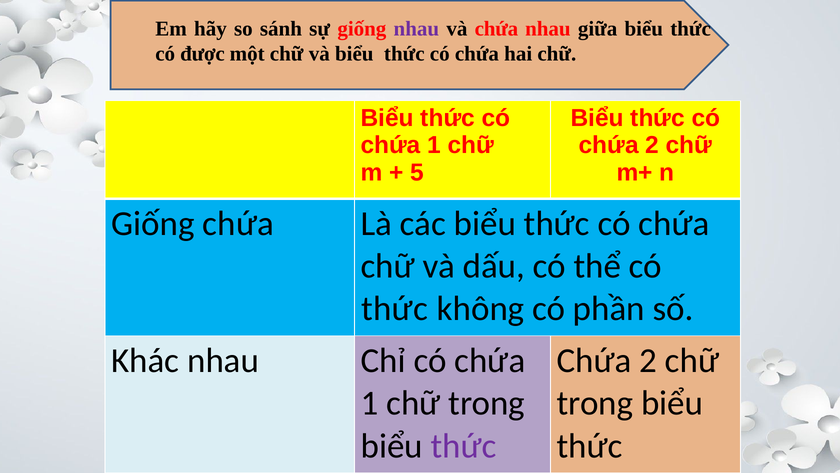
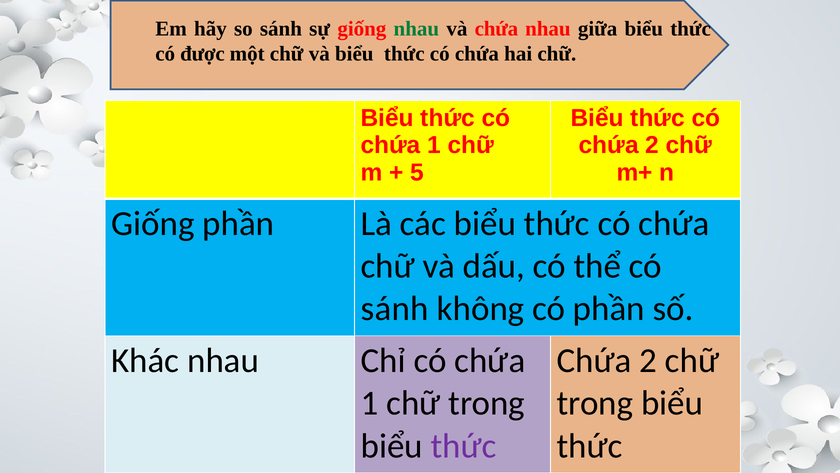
nhau colour: purple -> green (416, 29)
Giống chứa: chứa -> phần (238, 223)
thức: thức -> sánh (395, 309)
